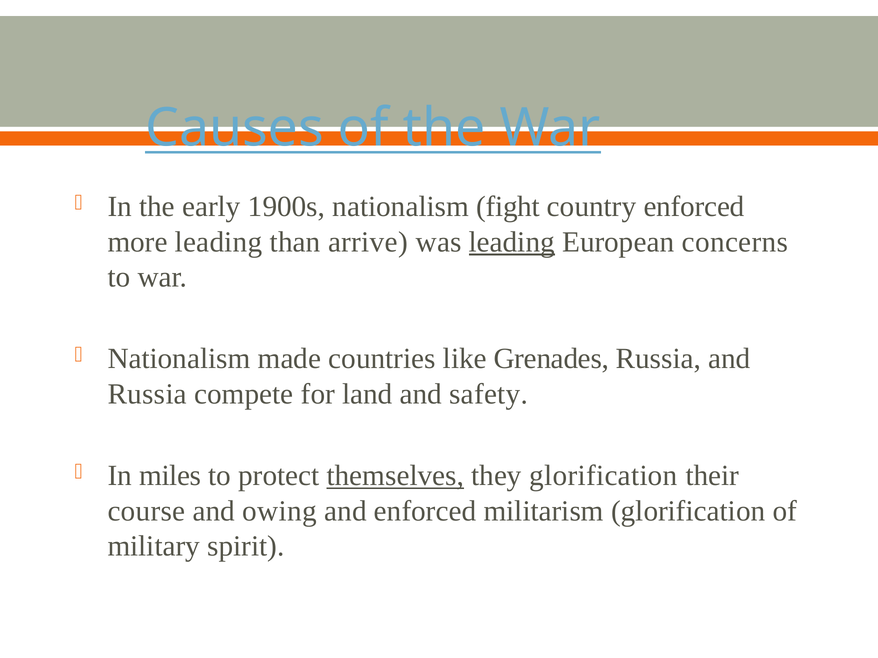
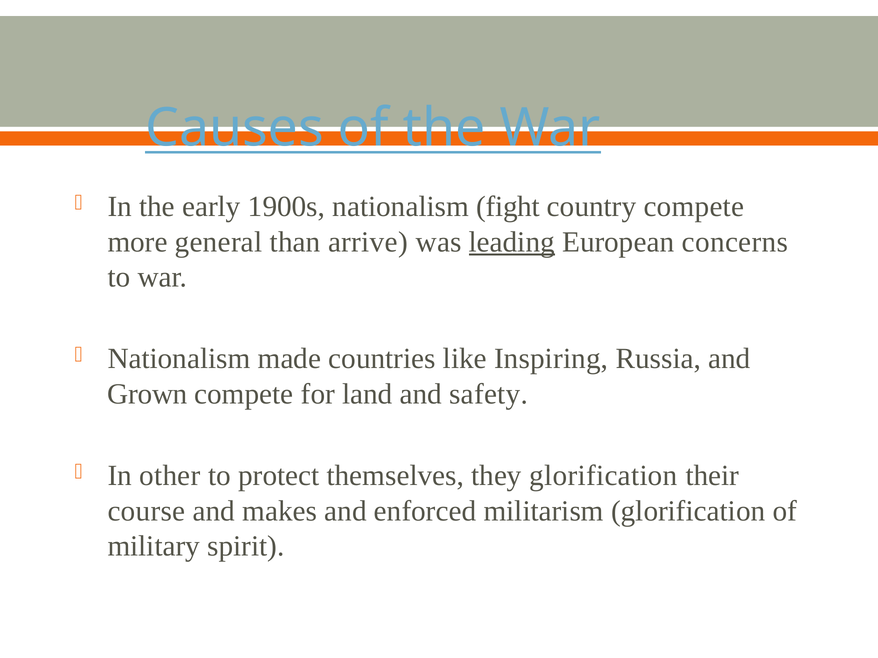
country enforced: enforced -> compete (694, 207)
more leading: leading -> general (219, 242)
Grenades: Grenades -> Inspiring (551, 359)
Russia: Russia -> Grown (147, 394)
miles: miles -> other (170, 476)
themselves underline: present -> none (395, 476)
owing: owing -> makes (280, 511)
